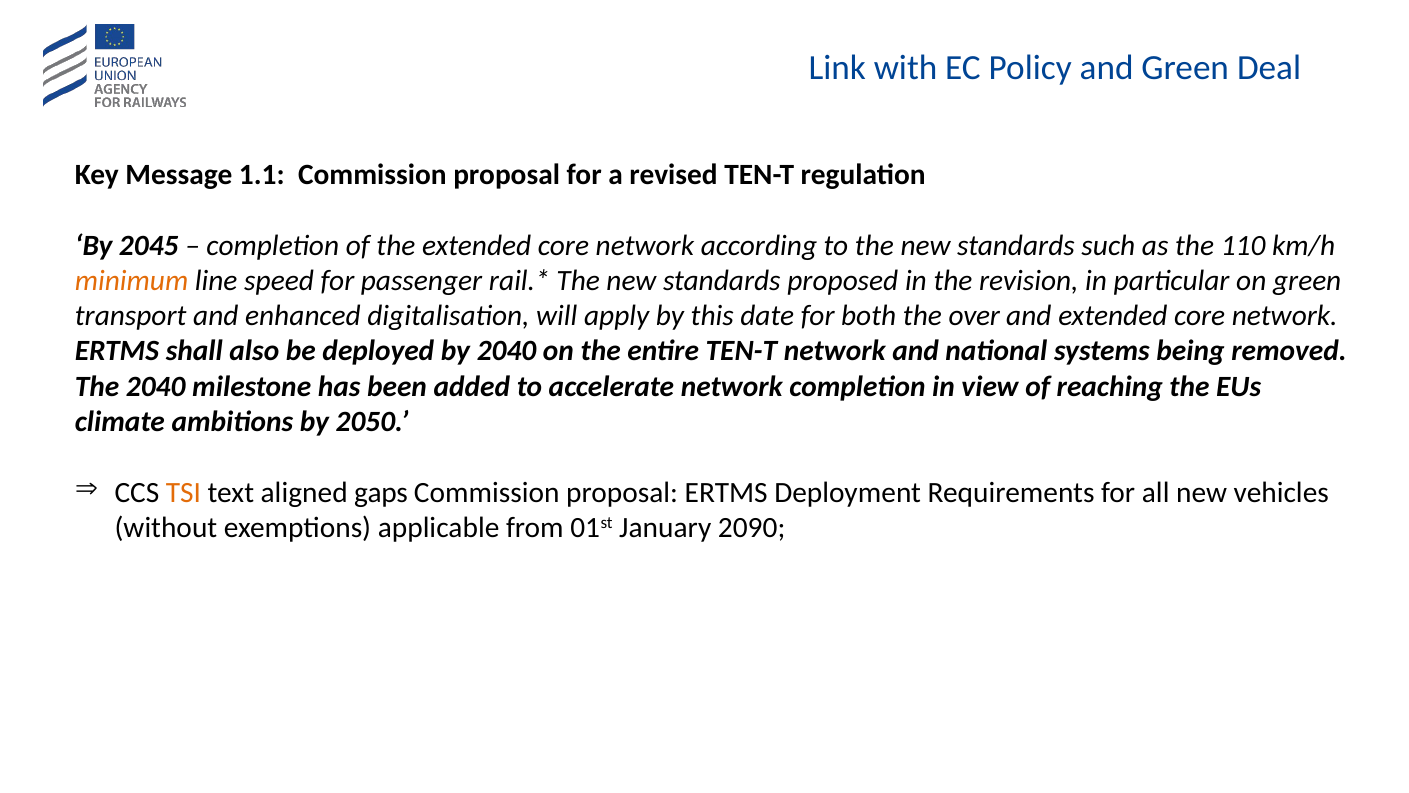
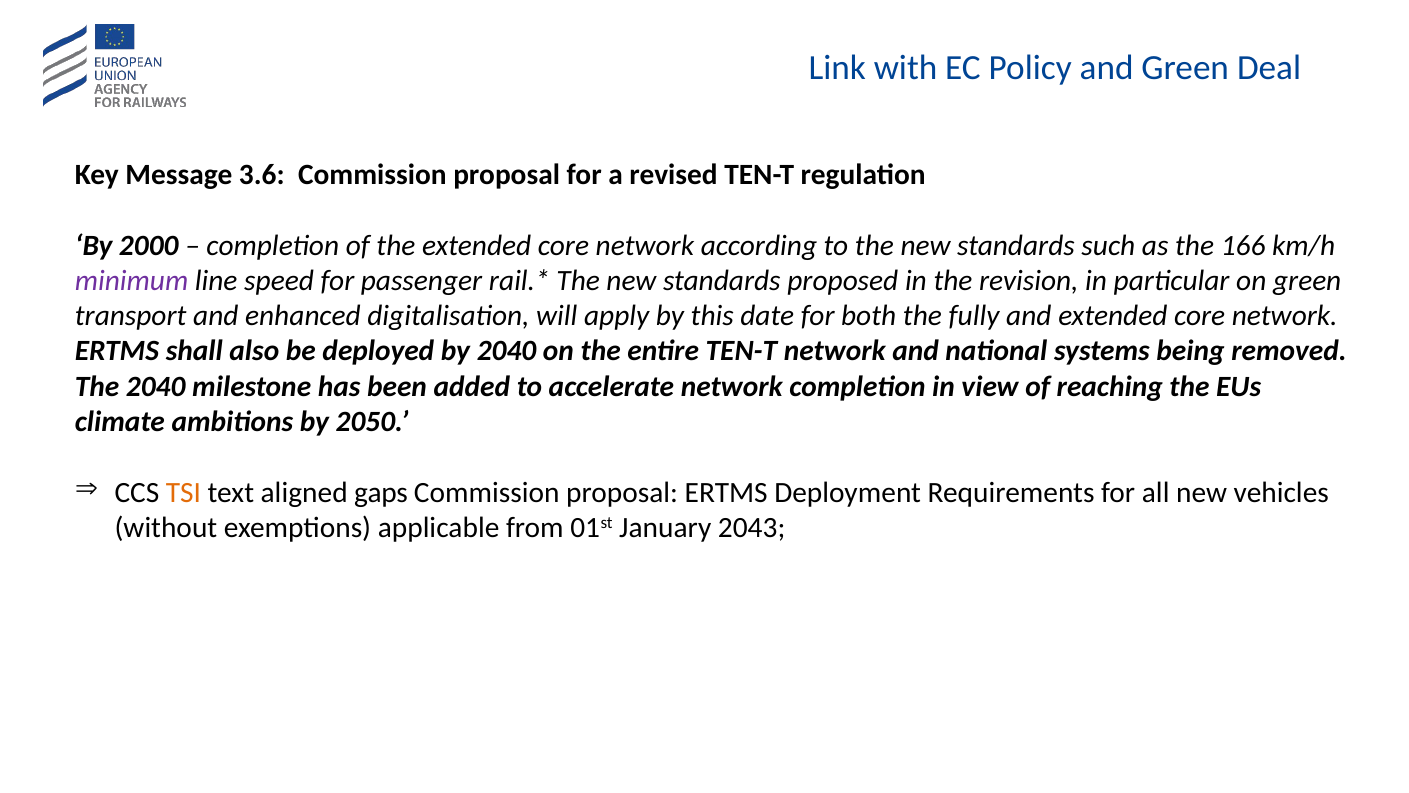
1.1: 1.1 -> 3.6 (262, 175)
2045: 2045 -> 2000 (149, 245)
110: 110 -> 166 (1243, 245)
minimum colour: orange -> purple (132, 281)
over: over -> fully (974, 316)
2090: 2090 -> 2043 (752, 527)
